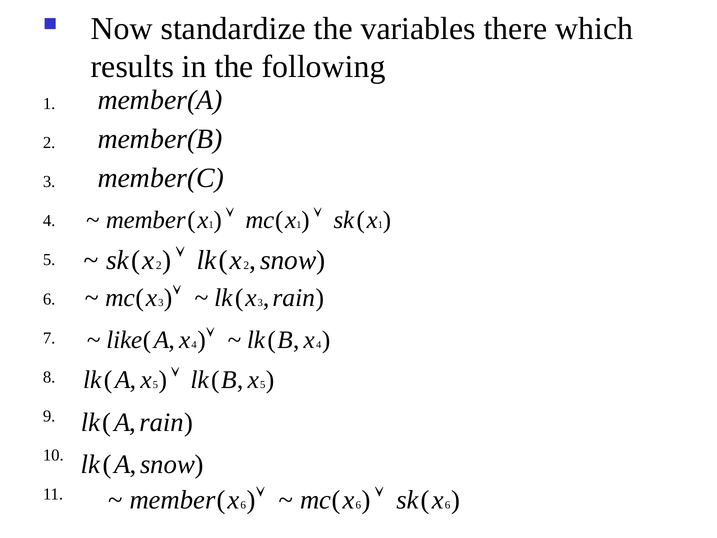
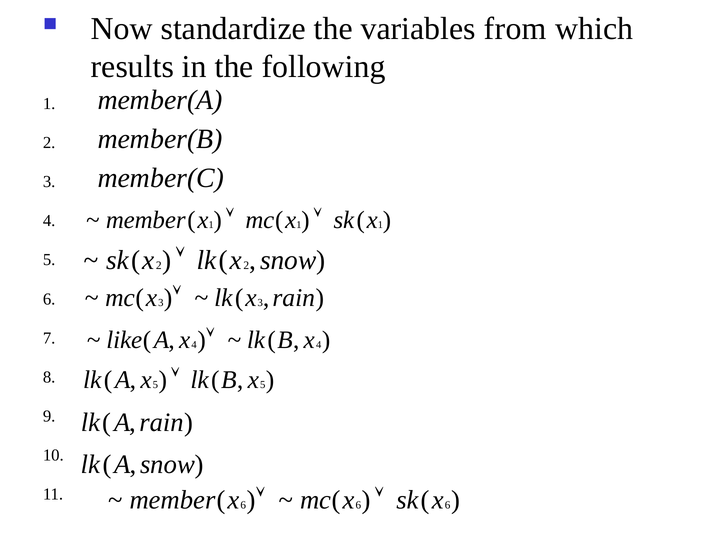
there: there -> from (515, 29)
